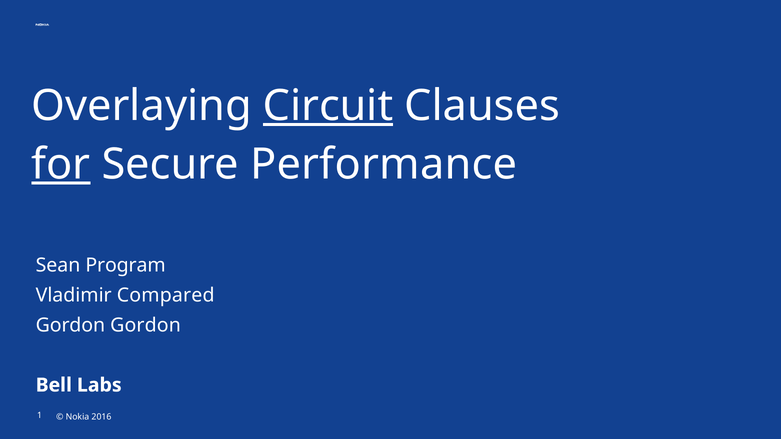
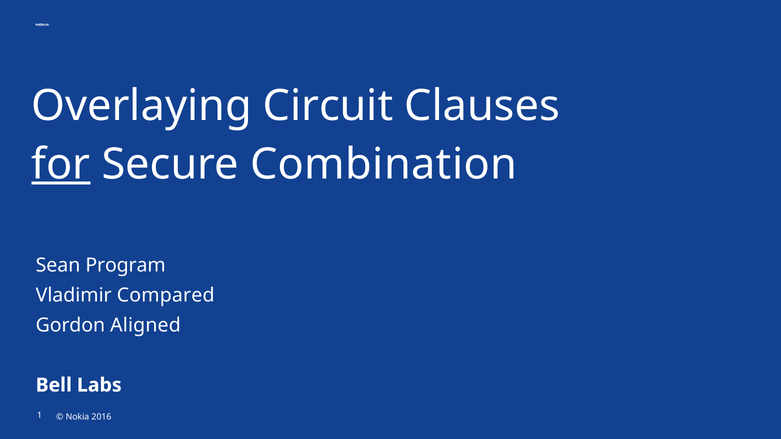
Circuit underline: present -> none (328, 106)
Performance: Performance -> Combination (384, 165)
Gordon Gordon: Gordon -> Aligned (146, 326)
